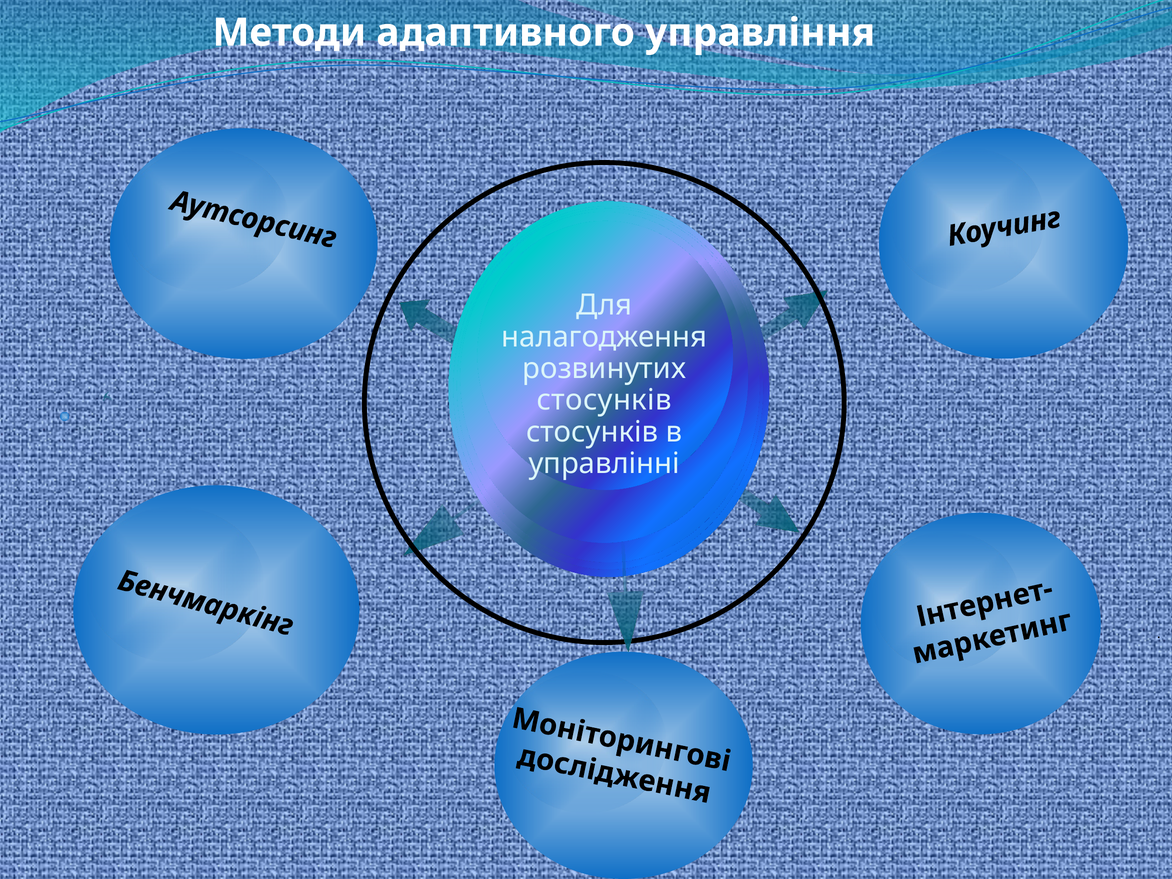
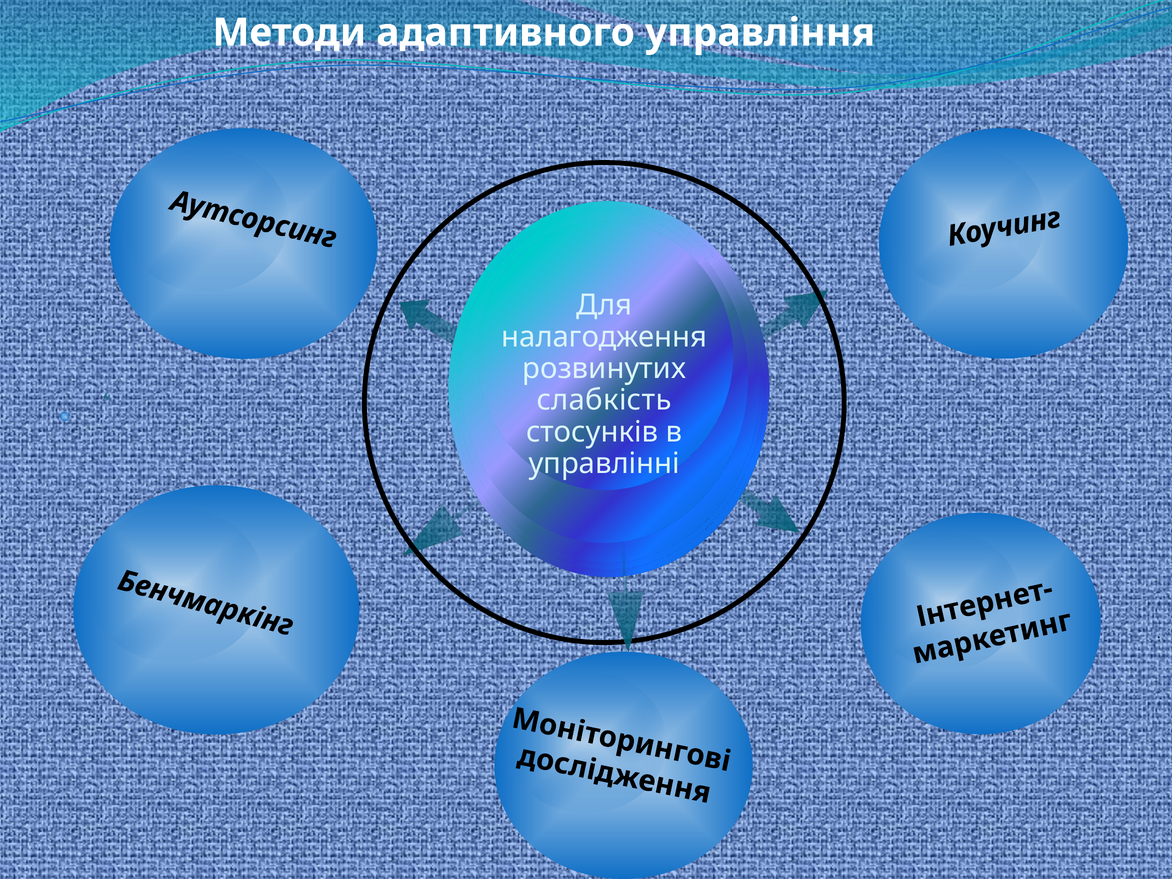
стосунків: стосунків -> слабкість (604, 400)
